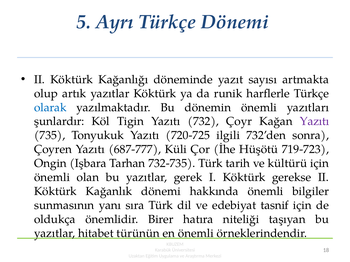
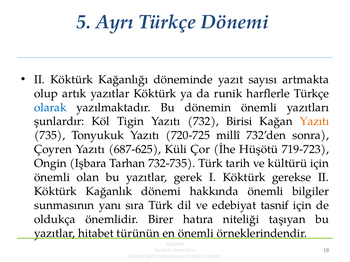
Çoyr: Çoyr -> Birisi (239, 122)
Yazıtı colour: purple -> orange (315, 122)
ilgili: ilgili -> millî (228, 136)
687-777: 687-777 -> 687-625 (135, 150)
